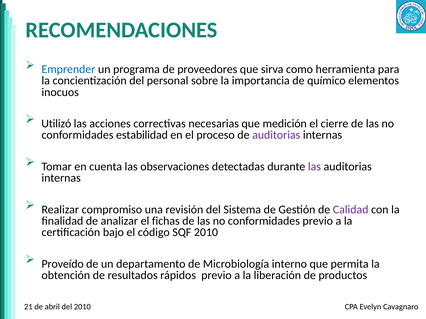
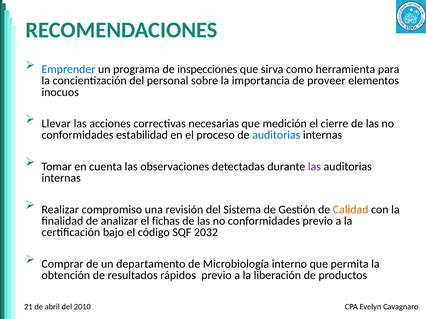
proveedores: proveedores -> inspecciones (207, 70)
químico: químico -> proveer (326, 81)
Utilizó: Utilizó -> Llevar (56, 124)
auditorias colour: purple -> blue (276, 135)
Calidad colour: purple -> orange (351, 210)
SQF 2010: 2010 -> 2032 (206, 233)
Proveído: Proveído -> Comprar (63, 264)
